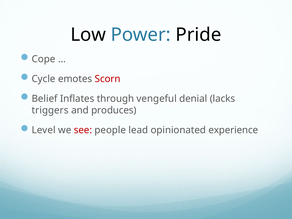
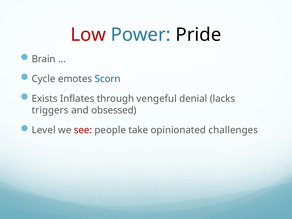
Low colour: black -> red (88, 35)
Cope: Cope -> Brain (44, 59)
Scorn colour: red -> blue (108, 79)
Belief: Belief -> Exists (45, 99)
produces: produces -> obsessed (114, 110)
lead: lead -> take (138, 130)
experience: experience -> challenges (233, 130)
